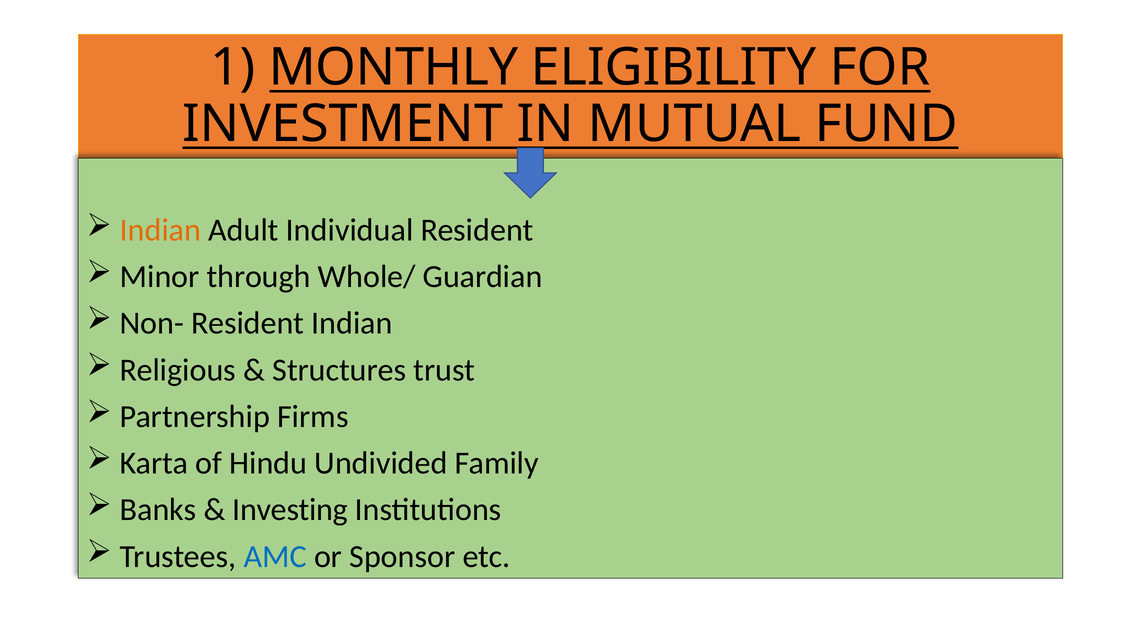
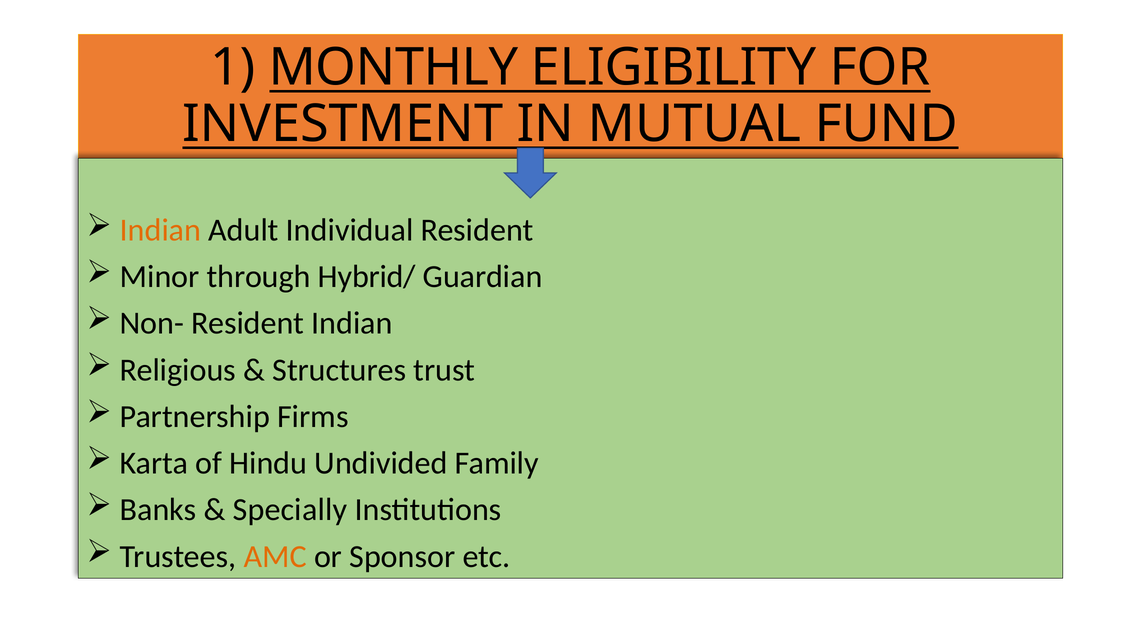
Whole/: Whole/ -> Hybrid/ (367, 277)
Investing: Investing -> Specially (290, 510)
AMC colour: blue -> orange (275, 556)
